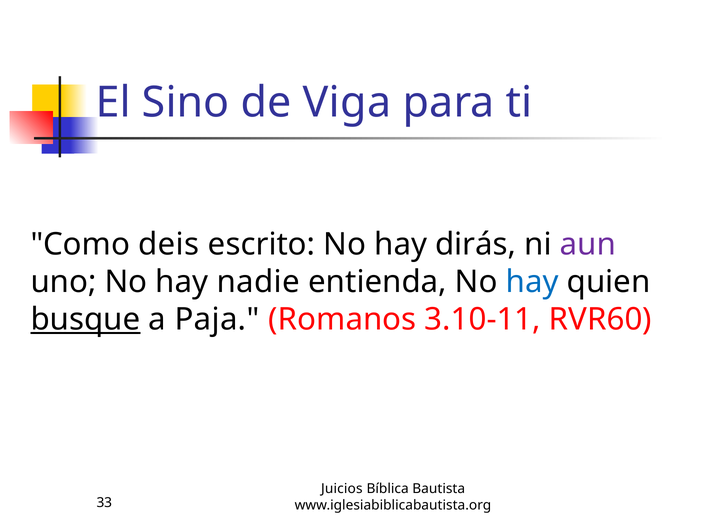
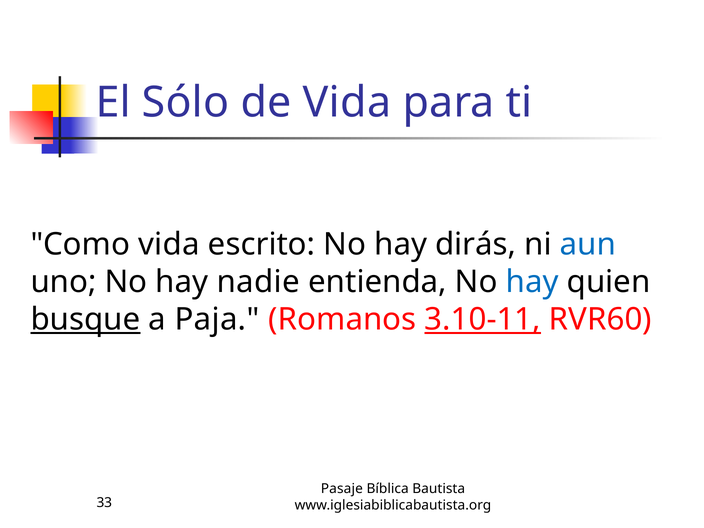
Sino: Sino -> Sólo (186, 103)
de Viga: Viga -> Vida (347, 103)
Como deis: deis -> vida (169, 244)
aun colour: purple -> blue (588, 244)
3.10-11 underline: none -> present (483, 319)
Juicios: Juicios -> Pasaje (342, 489)
